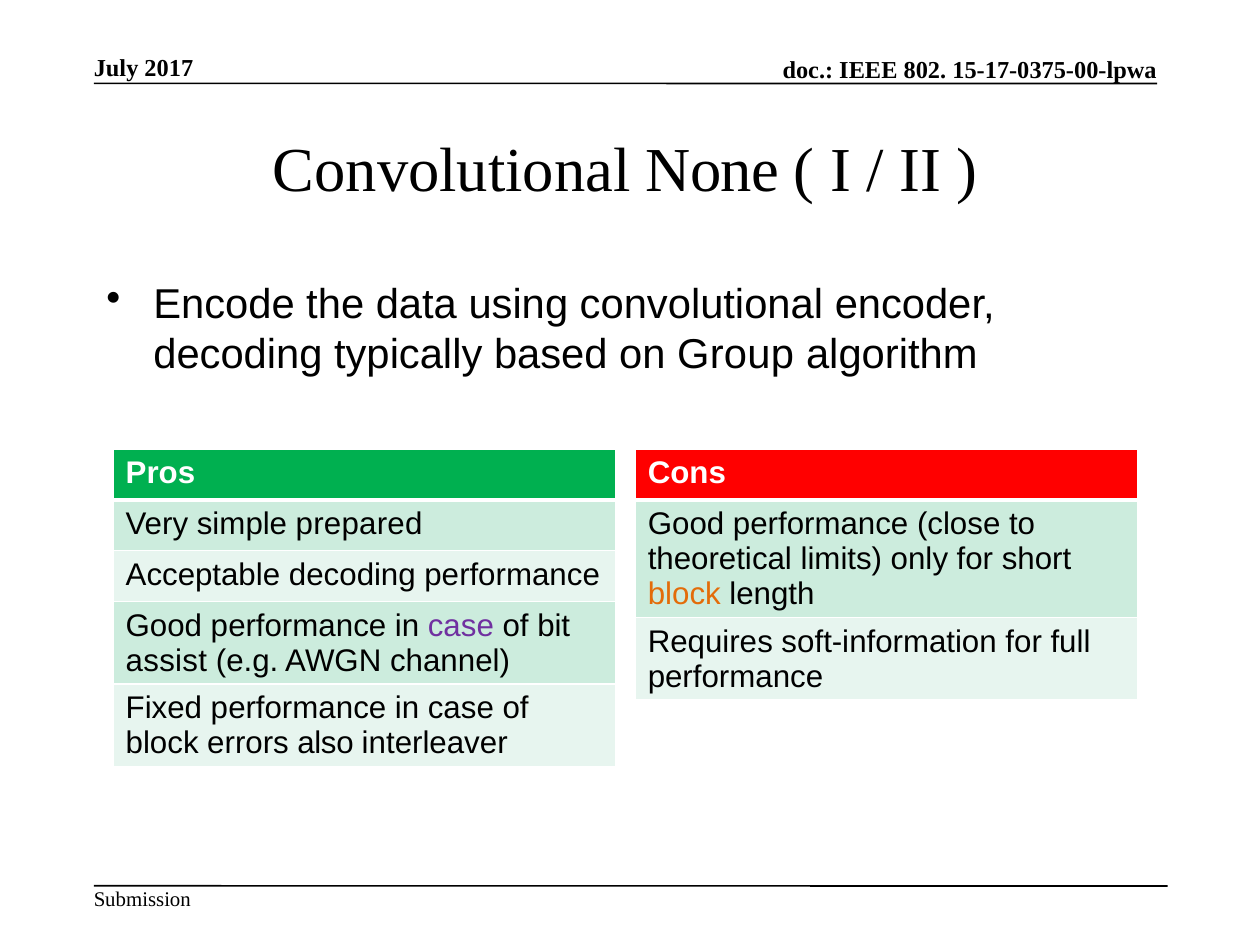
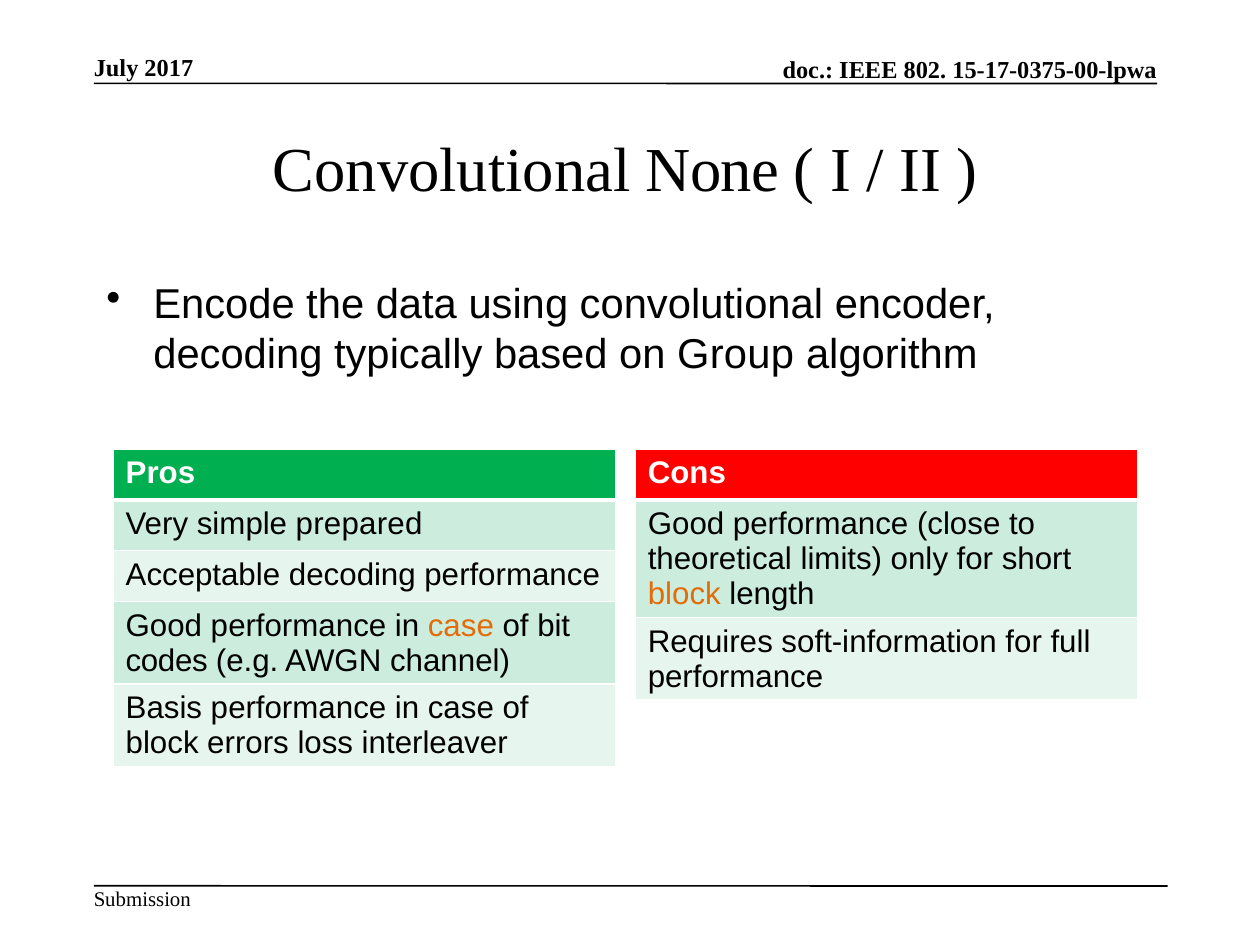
case colour: purple -> orange (461, 626)
assist: assist -> codes (167, 661)
Fixed: Fixed -> Basis (164, 709)
also: also -> loss (325, 744)
